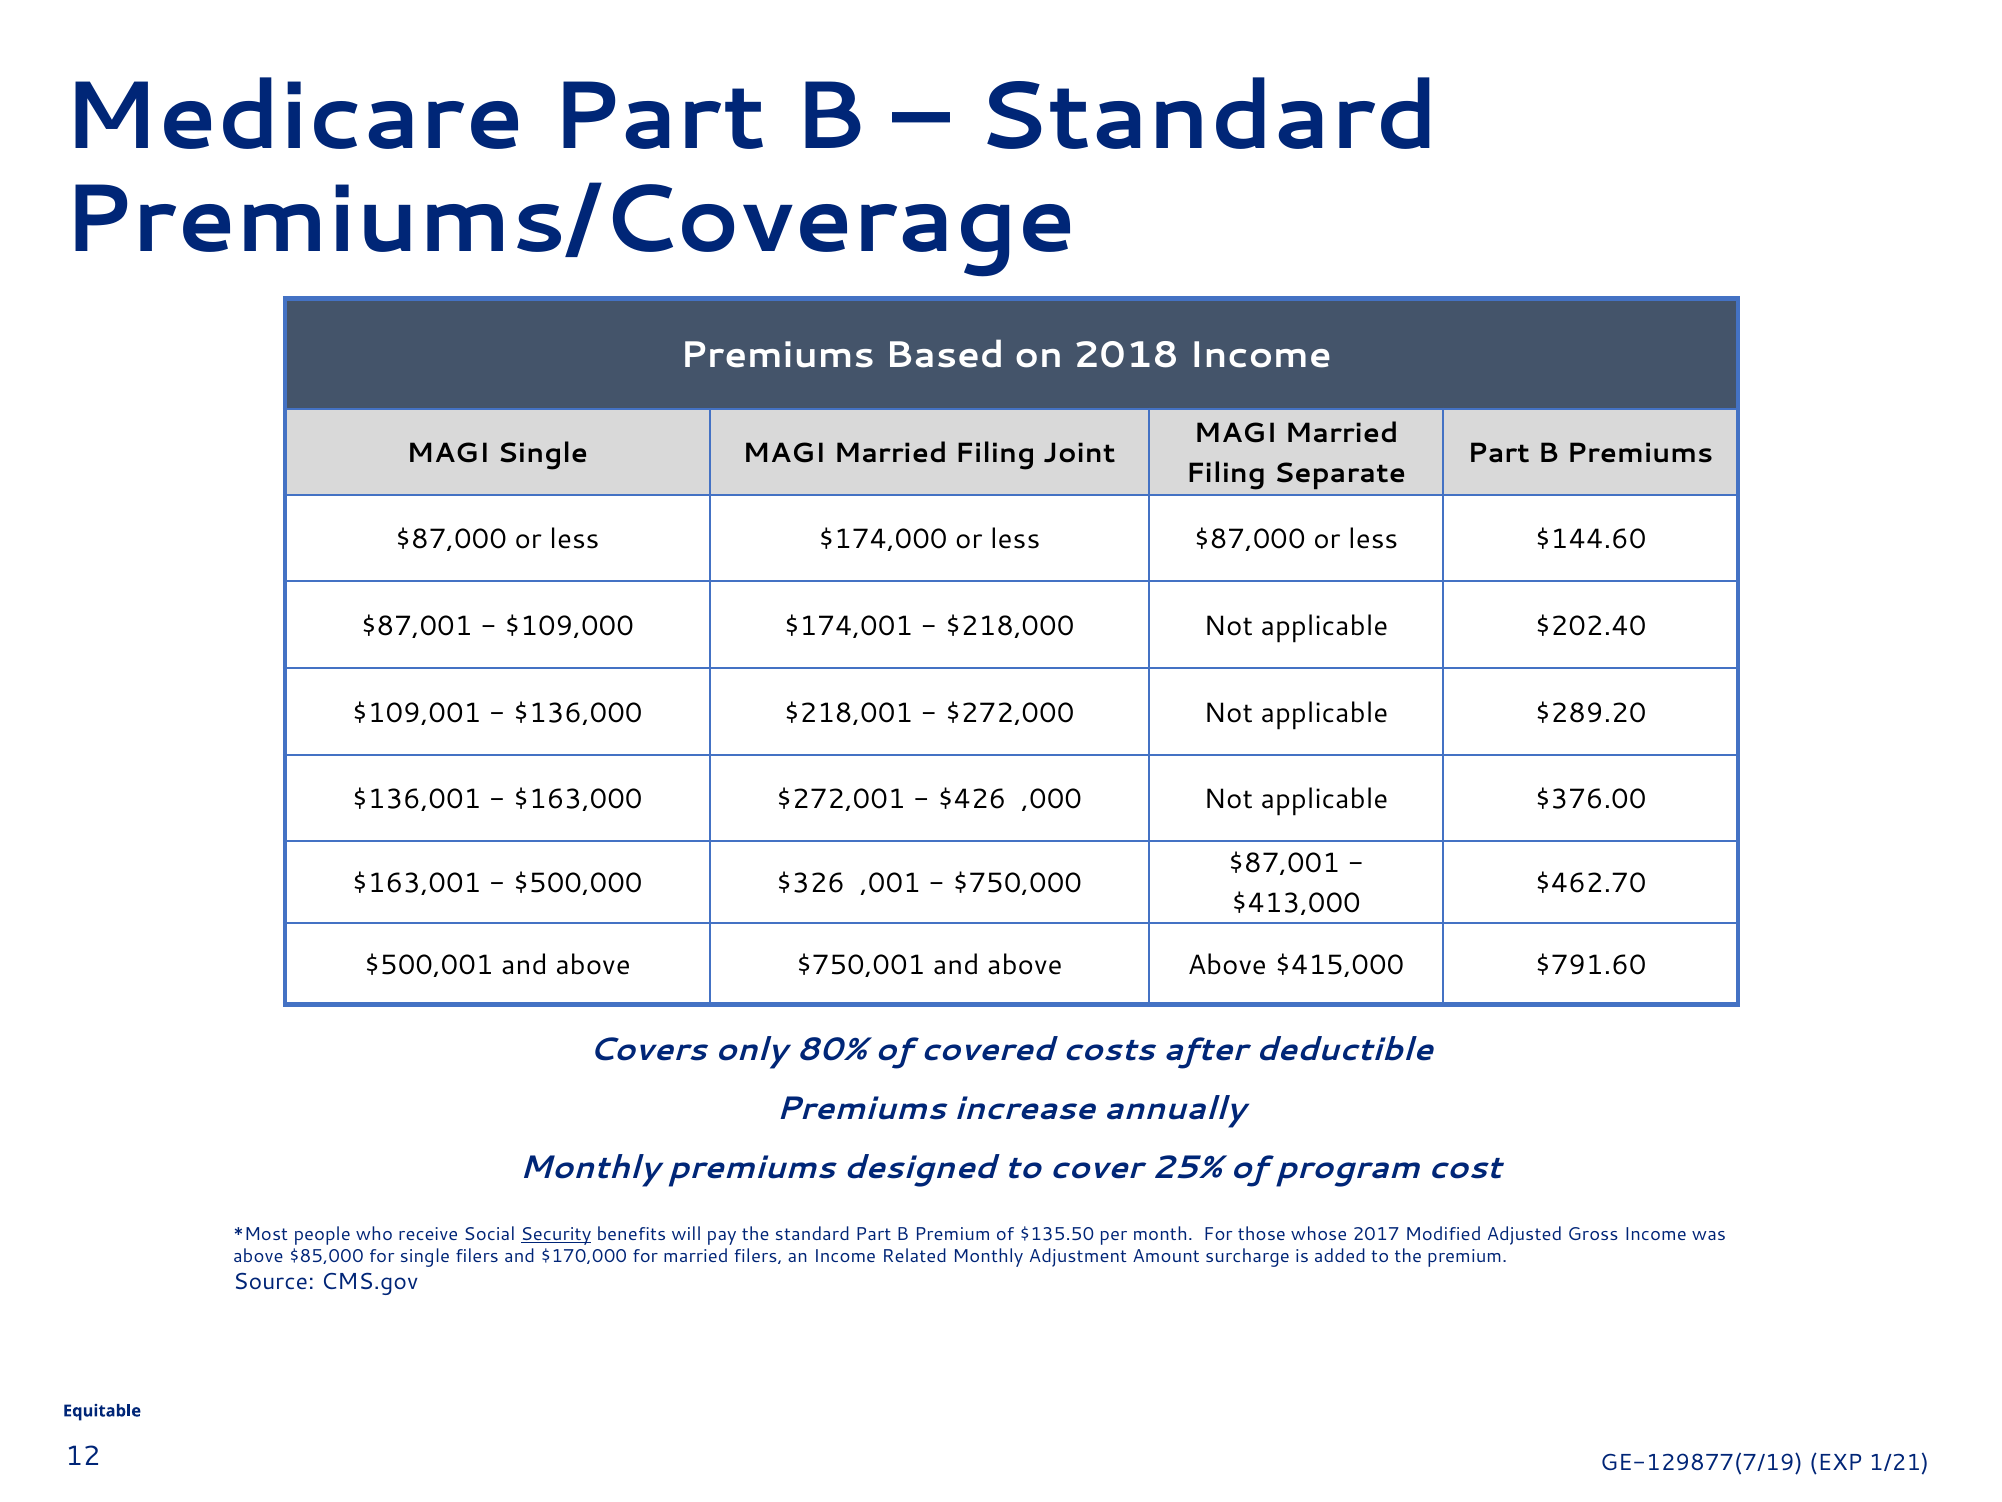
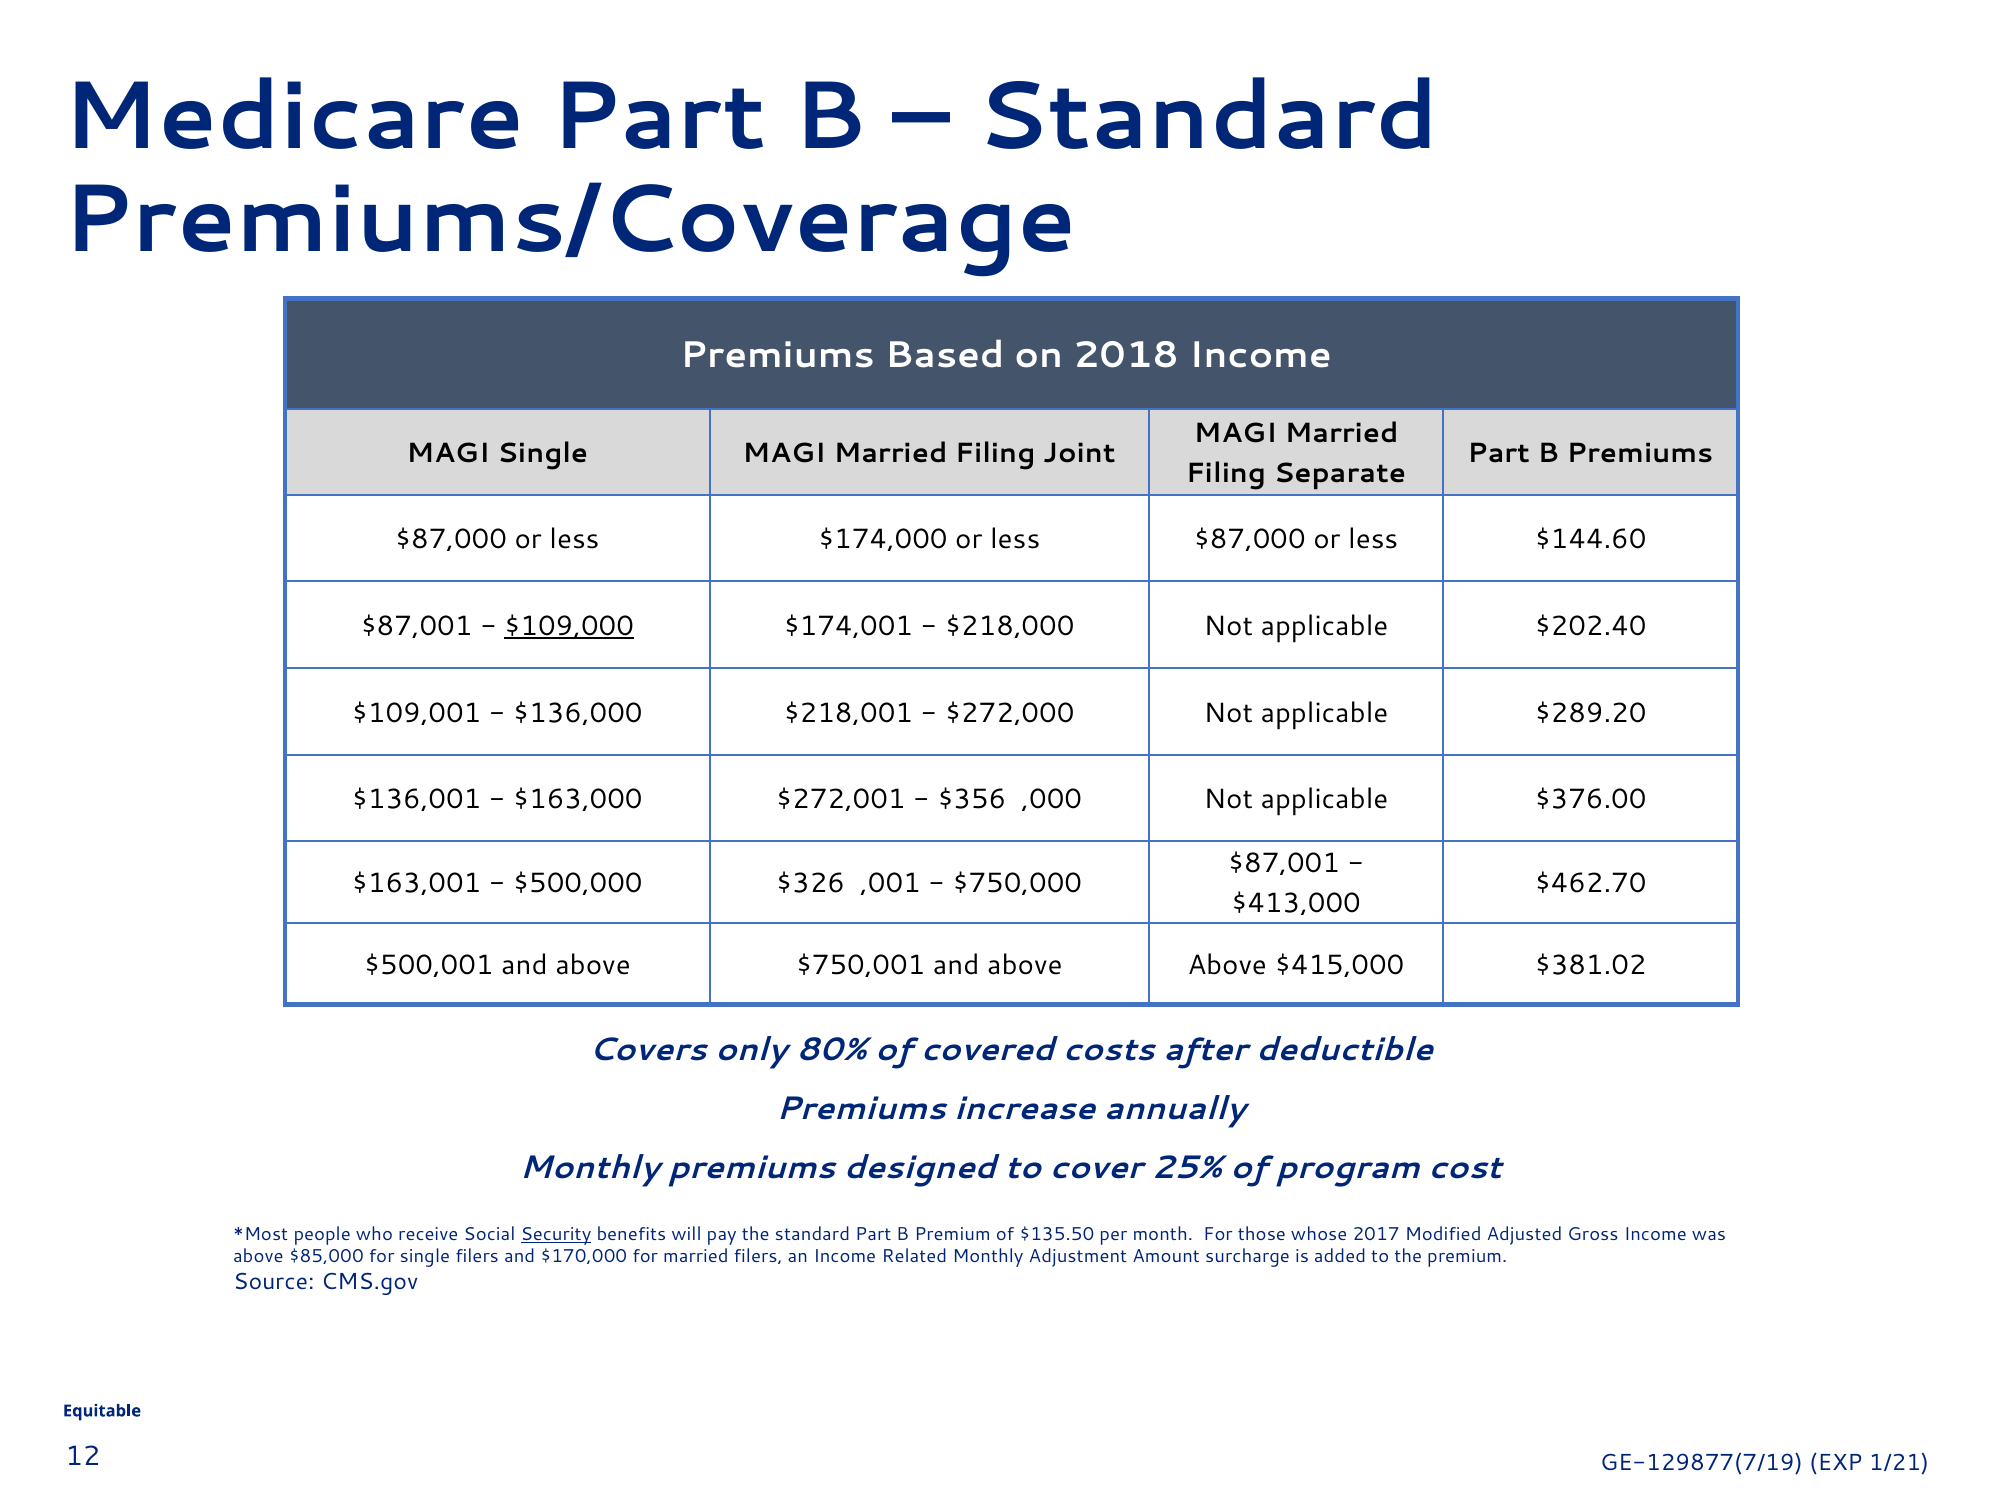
$109,000 underline: none -> present (569, 626)
$426: $426 -> $356 (972, 799)
$791.60: $791.60 -> $381.02 (1591, 965)
